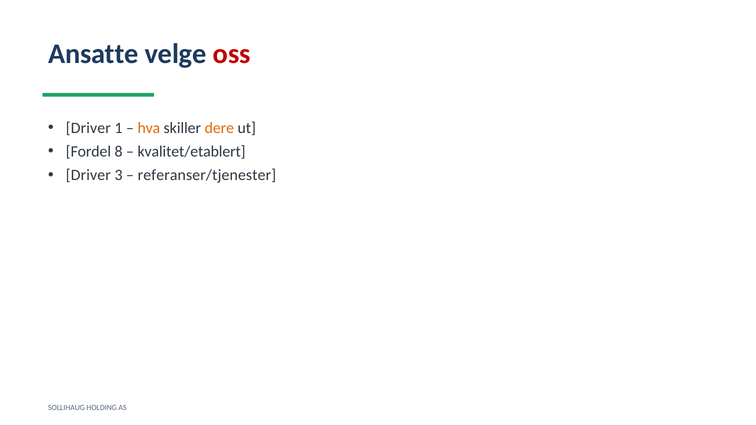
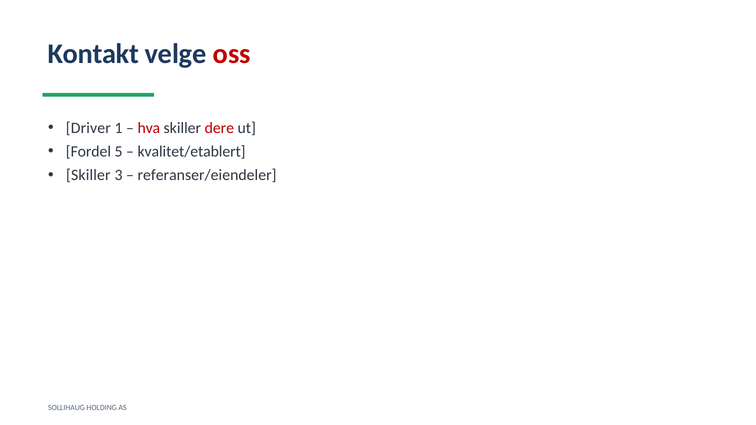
Ansatte: Ansatte -> Kontakt (93, 54)
hva colour: orange -> red (149, 128)
dere colour: orange -> red (219, 128)
8: 8 -> 5 (119, 152)
Driver: Driver -> Skiller (88, 175)
referanser/tjenester: referanser/tjenester -> referanser/eiendeler (207, 175)
